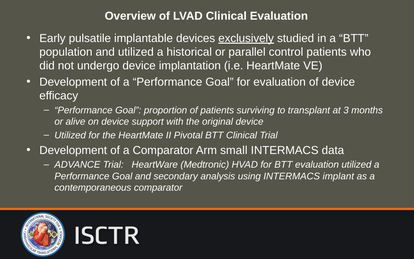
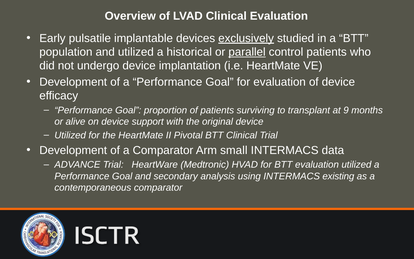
parallel underline: none -> present (247, 52)
3: 3 -> 9 (346, 110)
implant: implant -> existing (338, 176)
